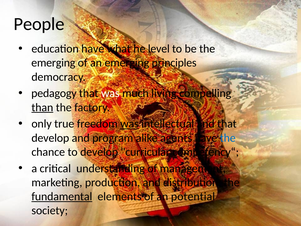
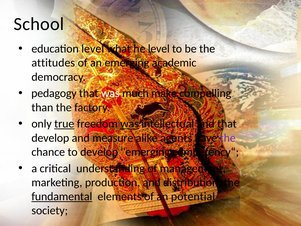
People: People -> School (39, 24)
education have: have -> level (93, 49)
emerging: emerging -> attitudes (53, 63)
principles: principles -> academic (174, 63)
living: living -> make (164, 93)
than underline: present -> none (42, 107)
true underline: none -> present (64, 124)
program: program -> measure (113, 138)
the colour: blue -> purple (228, 138)
develop curricular: curricular -> emerging (145, 152)
